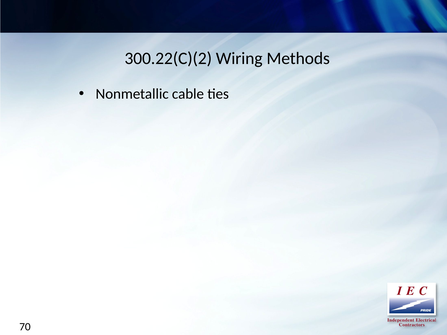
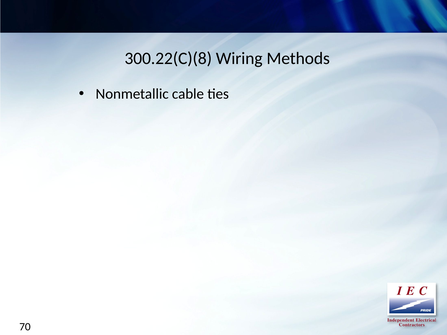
300.22(C)(2: 300.22(C)(2 -> 300.22(C)(8 (168, 59)
